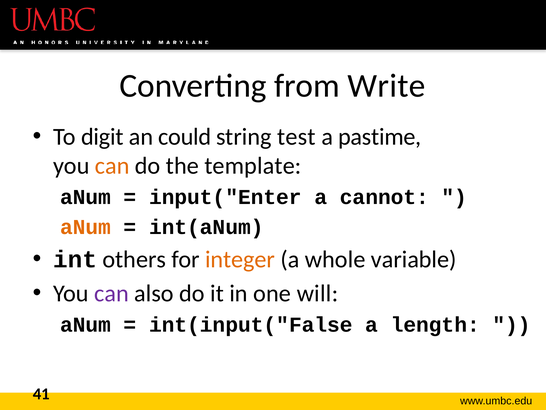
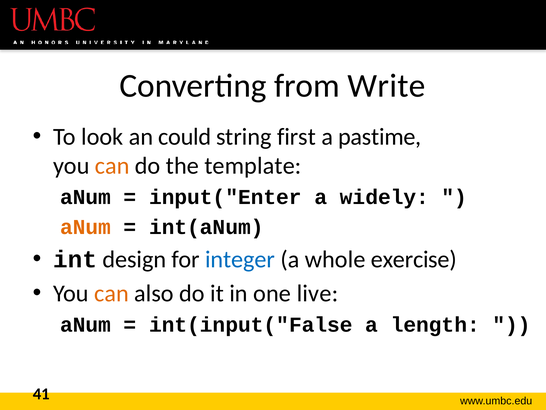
digit: digit -> look (102, 137)
test: test -> first (296, 137)
cannot: cannot -> widely (384, 197)
others: others -> design (134, 259)
integer colour: orange -> blue (240, 259)
variable: variable -> exercise (414, 259)
can colour: purple -> orange (112, 293)
will: will -> live (317, 293)
